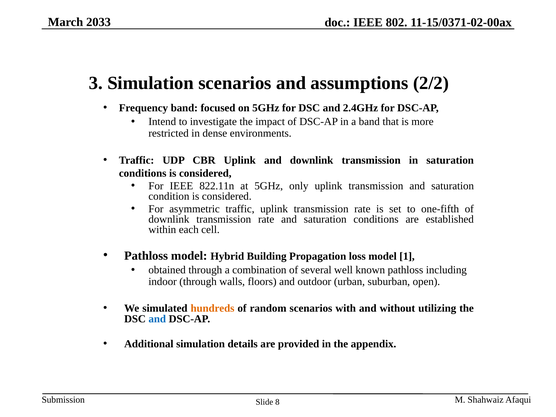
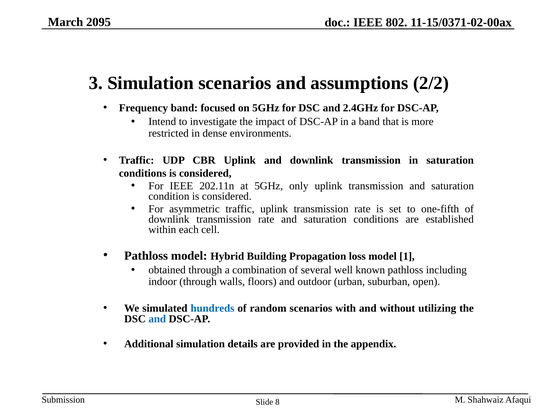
2033: 2033 -> 2095 (99, 22)
822.11n: 822.11n -> 202.11n (217, 186)
hundreds colour: orange -> blue (213, 308)
